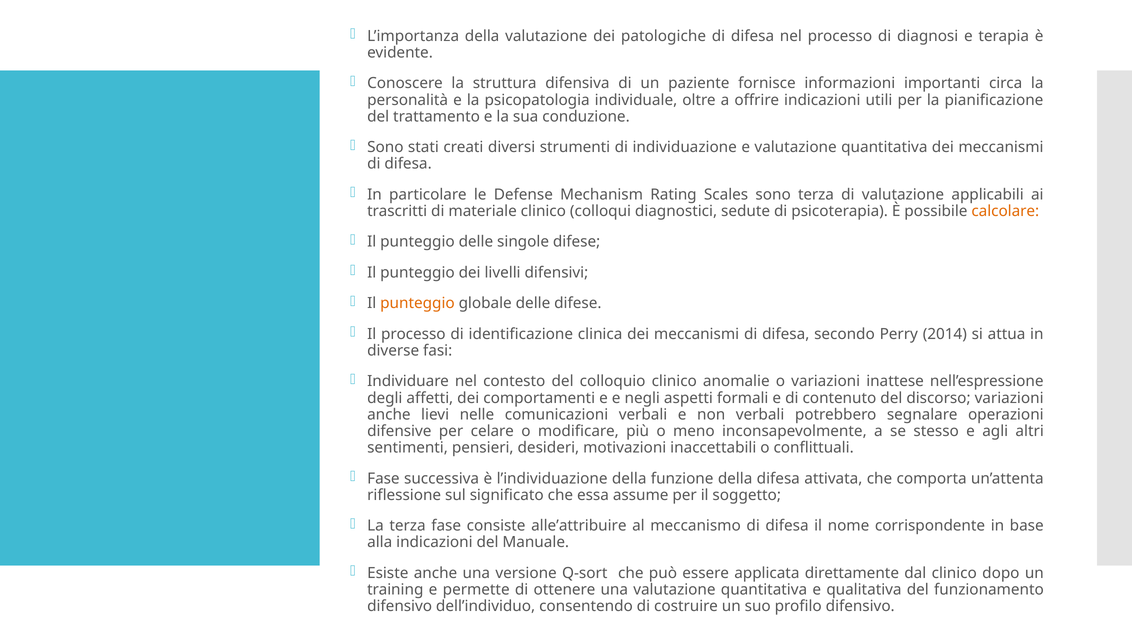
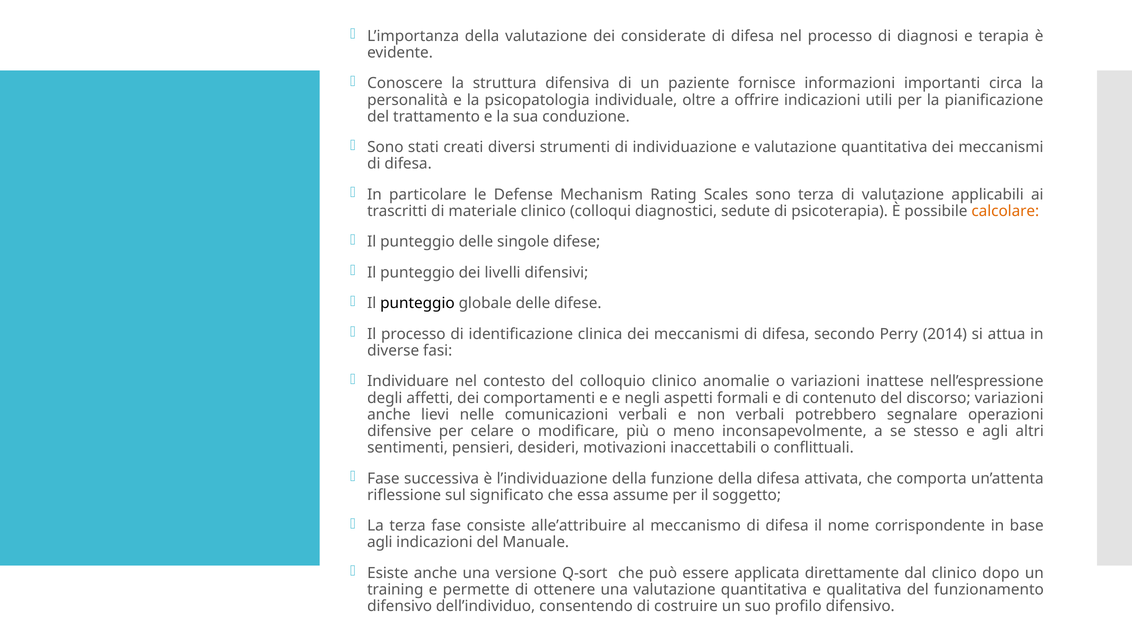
patologiche: patologiche -> considerate (663, 36)
punteggio colour: orange -> black (417, 303)
alla: alla -> agli (380, 542)
